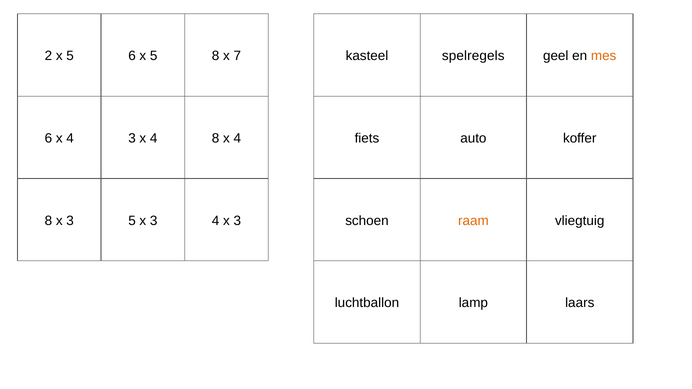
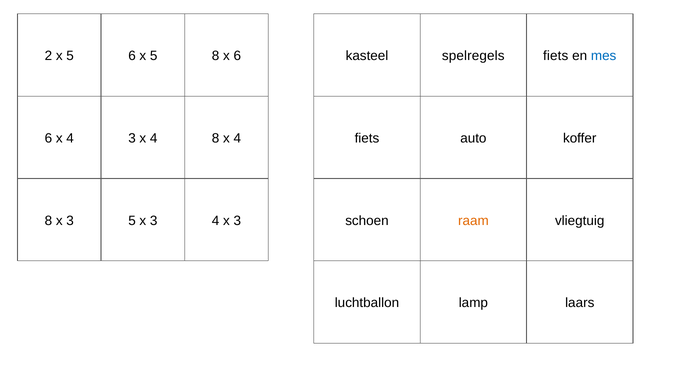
x 7: 7 -> 6 (237, 56)
geel: geel -> fiets (556, 56)
mes colour: orange -> blue (604, 56)
